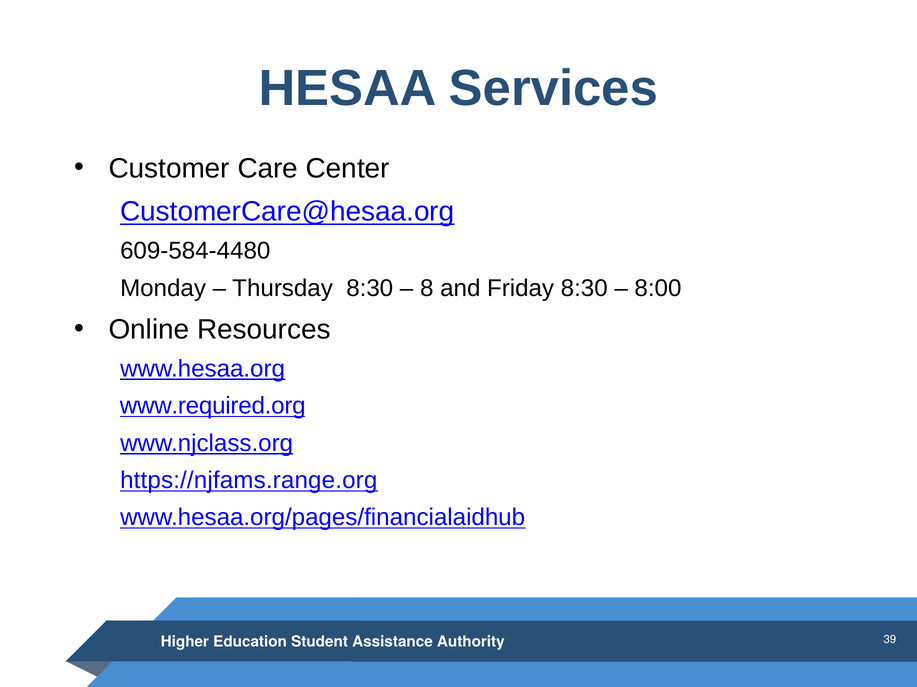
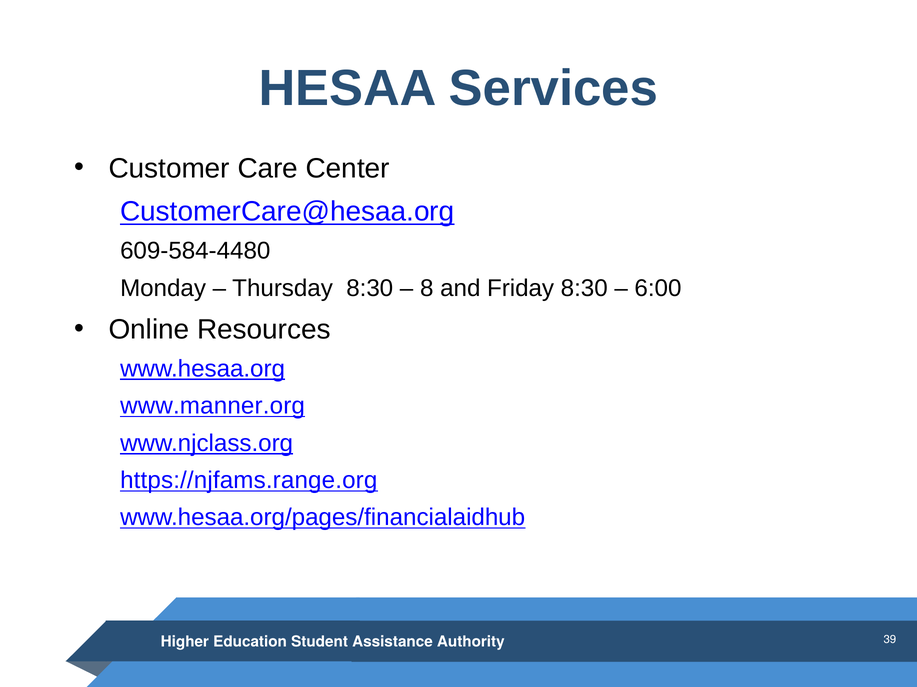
8:00: 8:00 -> 6:00 (658, 288)
www.required.org: www.required.org -> www.manner.org (213, 406)
